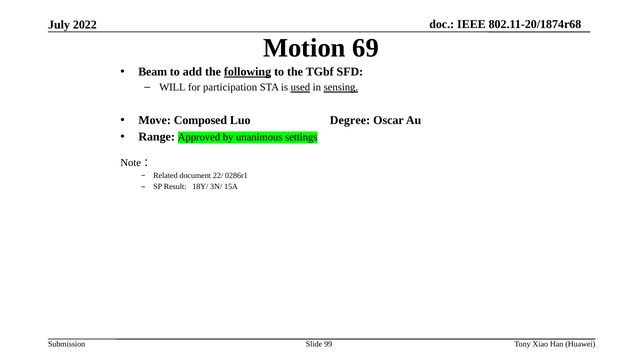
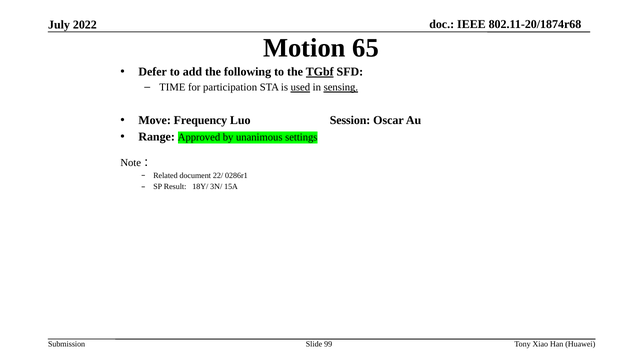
69: 69 -> 65 (366, 48)
Beam: Beam -> Defer (153, 72)
following underline: present -> none (248, 72)
TGbf underline: none -> present (320, 72)
WILL: WILL -> TIME (172, 87)
Composed: Composed -> Frequency (200, 120)
Degree: Degree -> Session (350, 120)
